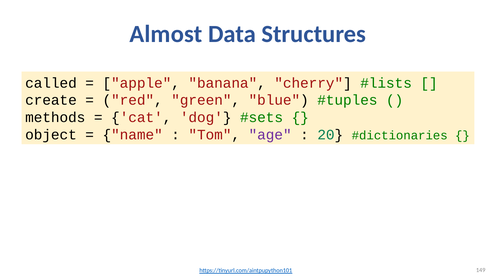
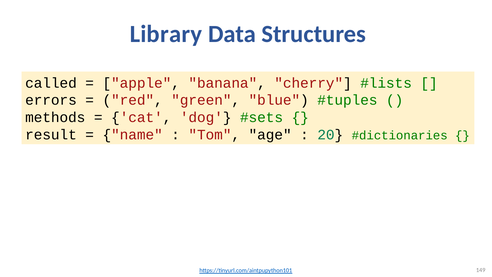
Almost: Almost -> Library (166, 34)
create: create -> errors (51, 100)
object: object -> result (51, 135)
age colour: purple -> black (270, 135)
